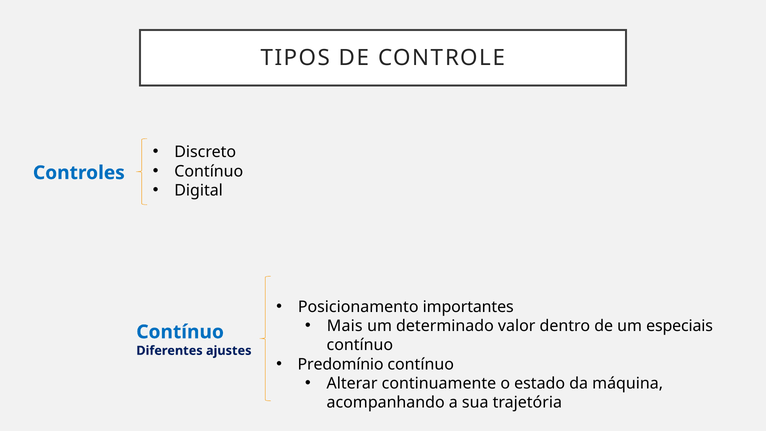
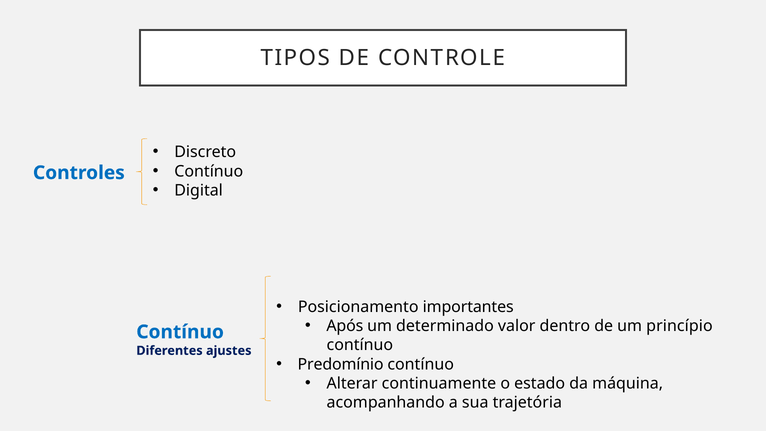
Mais: Mais -> Após (345, 326)
especiais: especiais -> princípio (679, 326)
